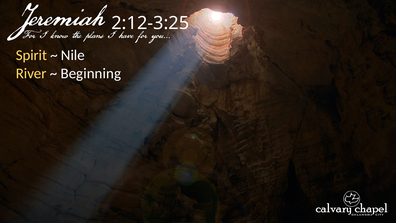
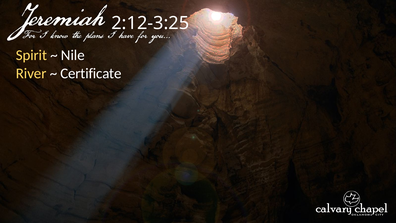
Beginning: Beginning -> Certificate (91, 73)
